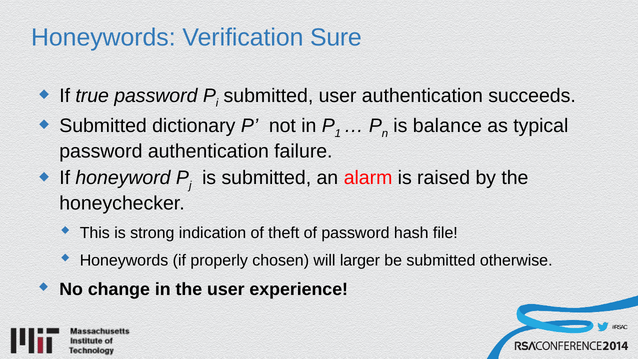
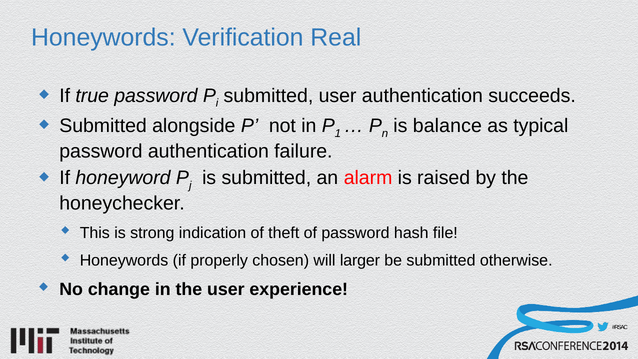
Sure: Sure -> Real (336, 38)
dictionary: dictionary -> alongside (194, 126)
